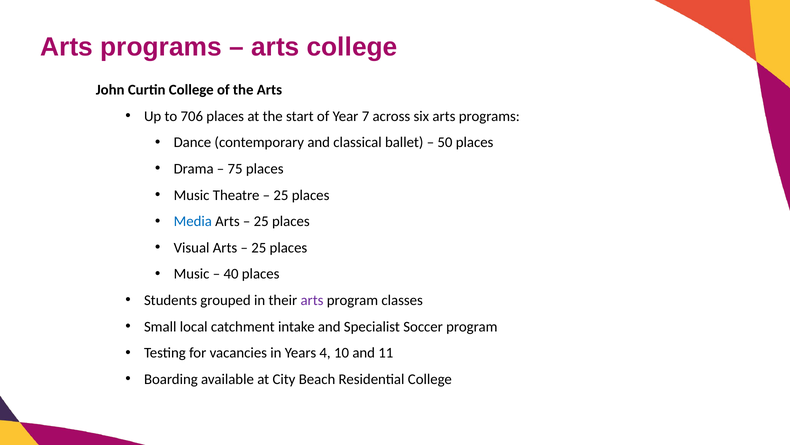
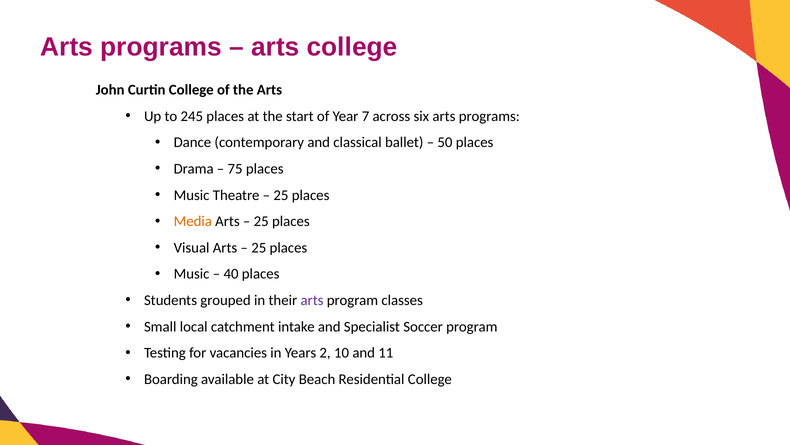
706: 706 -> 245 (192, 116)
Media colour: blue -> orange (193, 221)
4: 4 -> 2 (325, 352)
